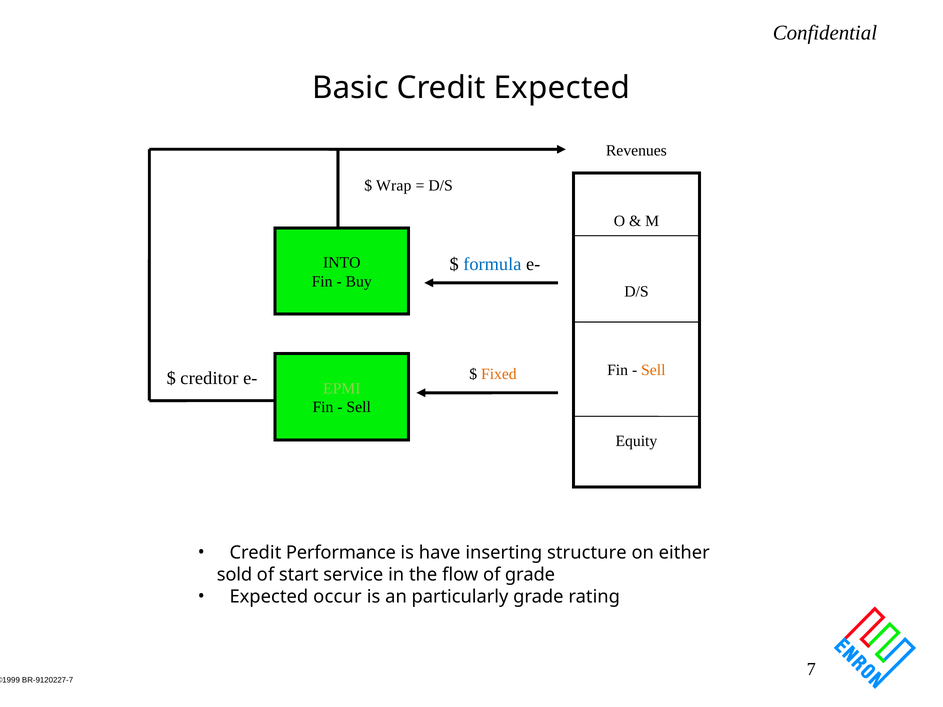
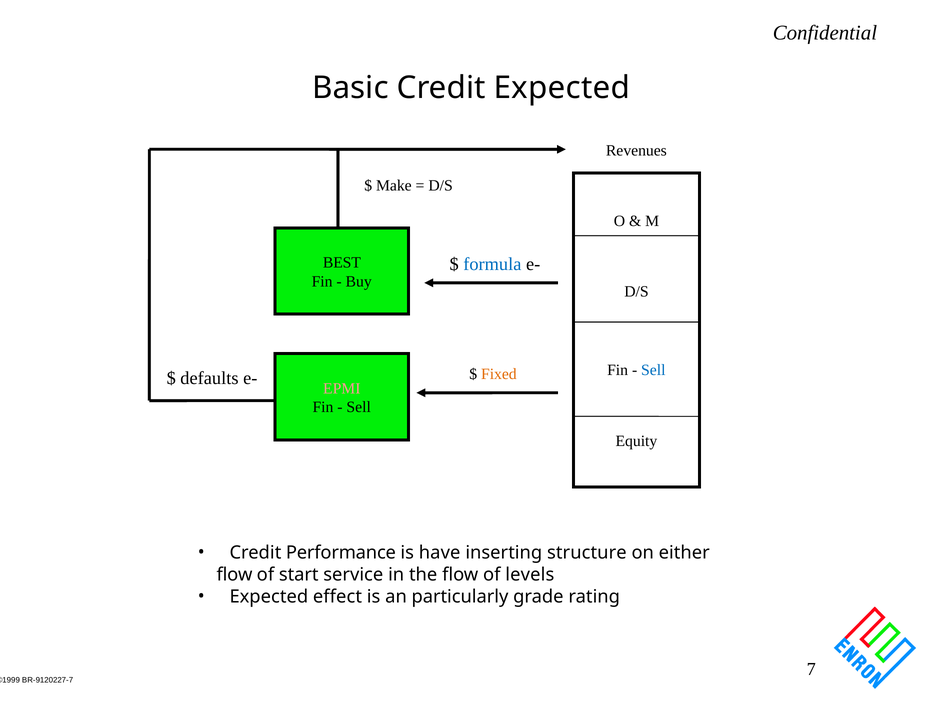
Wrap: Wrap -> Make (394, 186)
INTO: INTO -> BEST (342, 263)
Sell colour: orange -> blue (653, 370)
creditor: creditor -> defaults (209, 378)
EPMI colour: light green -> pink (342, 388)
sold: sold -> flow (235, 575)
of grade: grade -> levels (530, 575)
occur: occur -> effect (337, 597)
